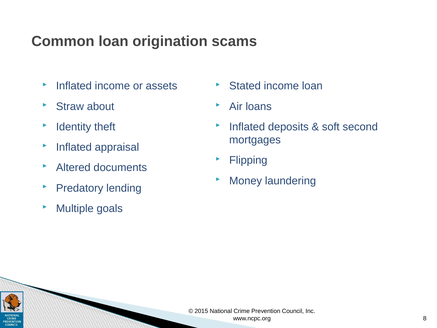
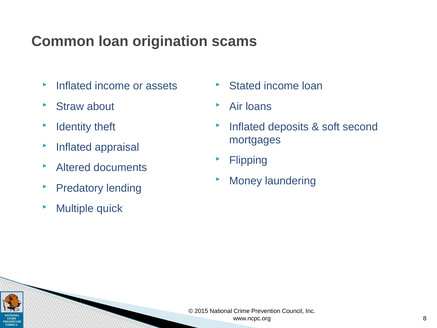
goals: goals -> quick (110, 208)
